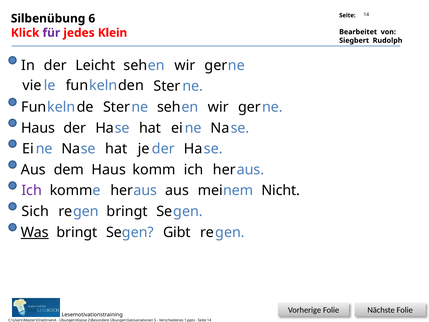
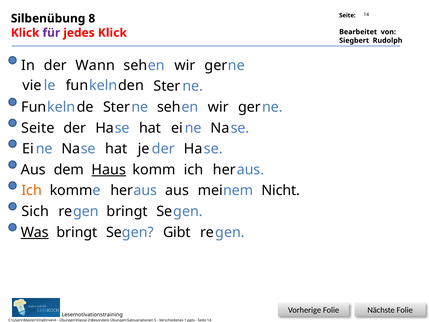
6: 6 -> 8 (92, 18)
jedes Klein: Klein -> Klick (112, 33)
Leicht: Leicht -> Wann (95, 65)
Haus: Haus -> Seite (38, 128)
Haus underline: none -> present (109, 170)
Ich colour: purple -> orange (32, 190)
